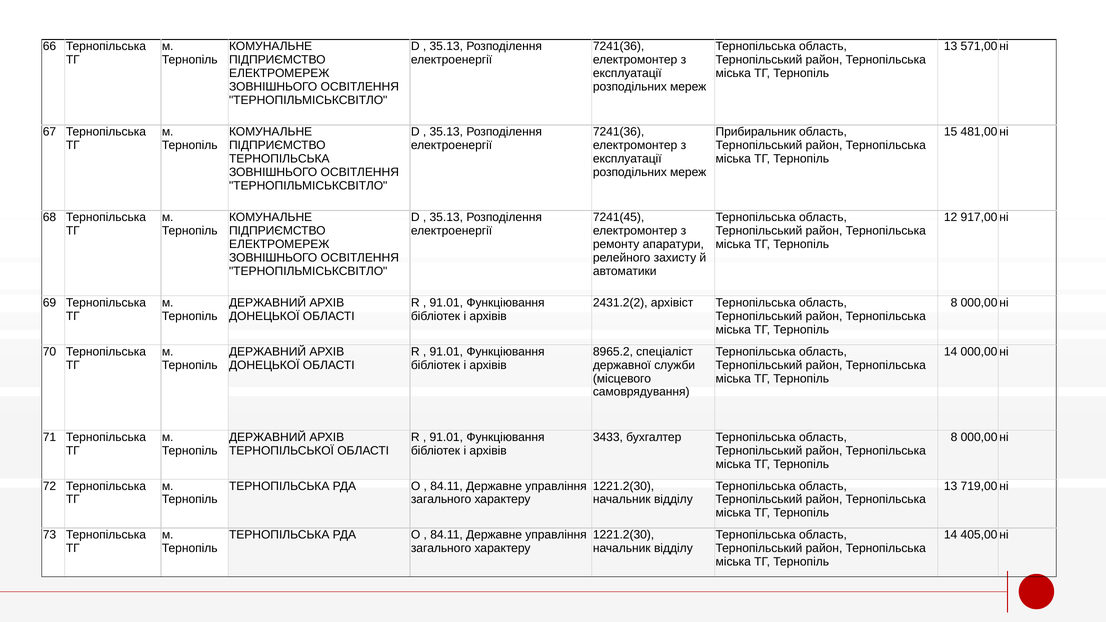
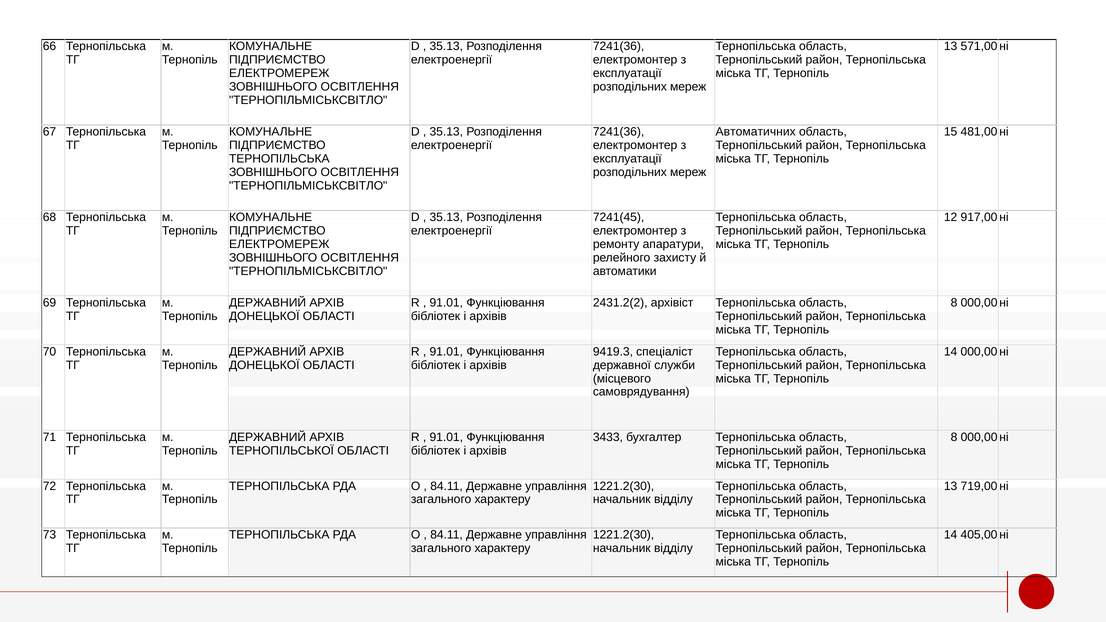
Прибиральник: Прибиральник -> Автоматичних (756, 132)
8965.2: 8965.2 -> 9419.3 (613, 352)
